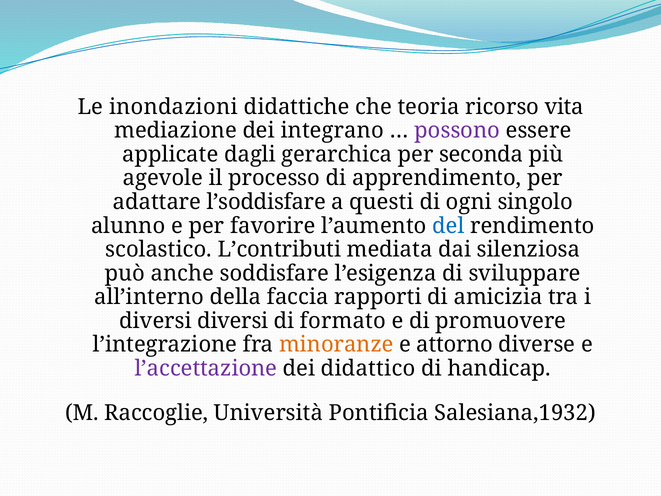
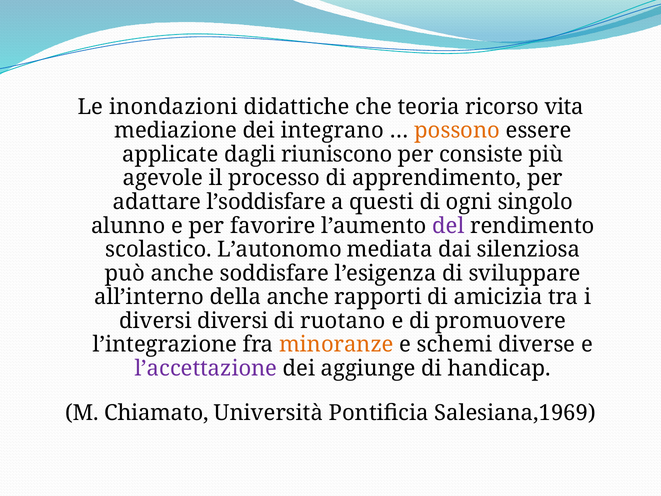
possono colour: purple -> orange (457, 130)
gerarchica: gerarchica -> riuniscono (337, 154)
seconda: seconda -> consiste (481, 154)
del colour: blue -> purple (448, 226)
L’contributi: L’contributi -> L’autonomo (279, 249)
della faccia: faccia -> anche (298, 297)
formato: formato -> ruotano (343, 321)
attorno: attorno -> schemi (454, 345)
didattico: didattico -> aggiunge (368, 368)
Raccoglie: Raccoglie -> Chiamato (156, 413)
Salesiana,1932: Salesiana,1932 -> Salesiana,1969 (515, 413)
